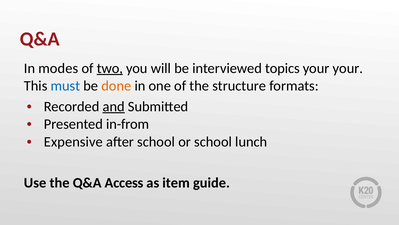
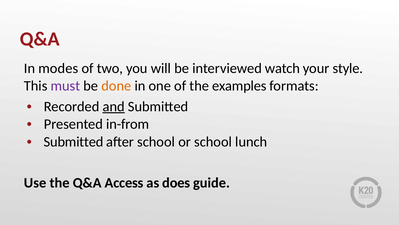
two underline: present -> none (110, 68)
topics: topics -> watch (282, 68)
your your: your -> style (348, 68)
must colour: blue -> purple (65, 86)
structure: structure -> examples (239, 86)
Expensive: Expensive -> Submitted (73, 142)
item: item -> does (176, 183)
